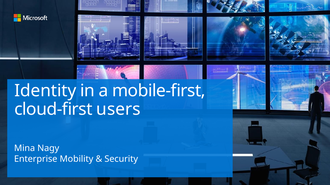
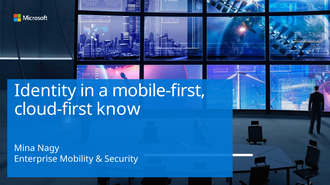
users: users -> know (118, 110)
